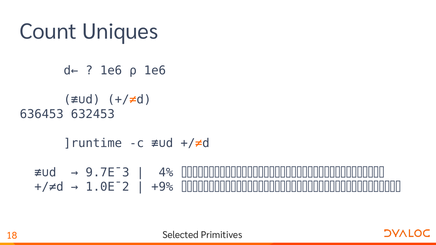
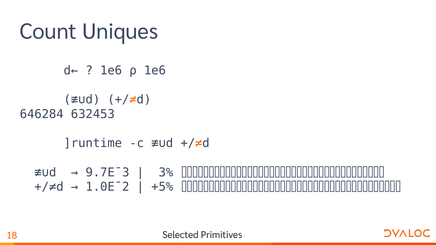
636453: 636453 -> 646284 (42, 114)
4%: 4% -> 3% (166, 173)
+9%: +9% -> +5% (162, 187)
